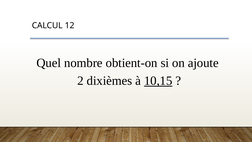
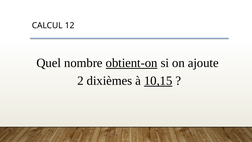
obtient-on underline: none -> present (132, 63)
